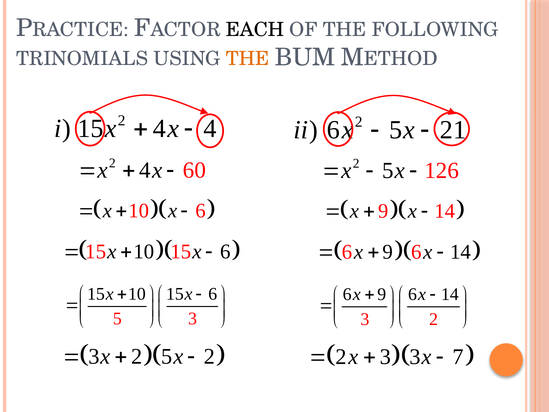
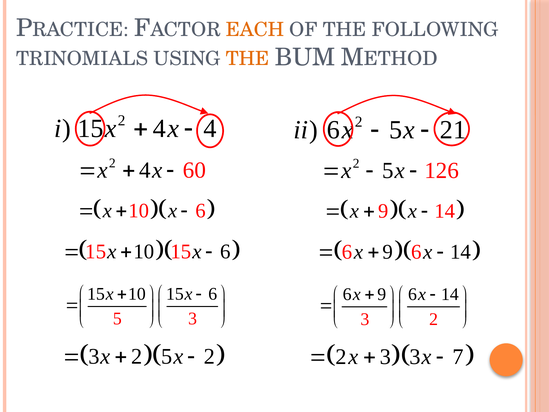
EACH colour: black -> orange (255, 30)
